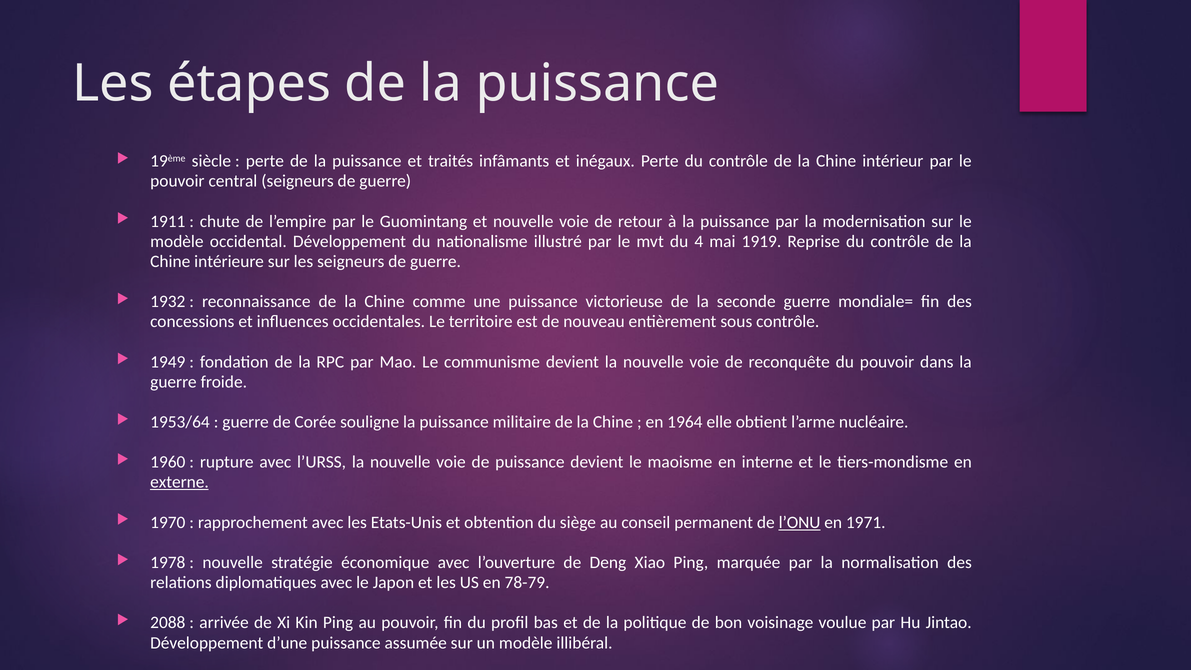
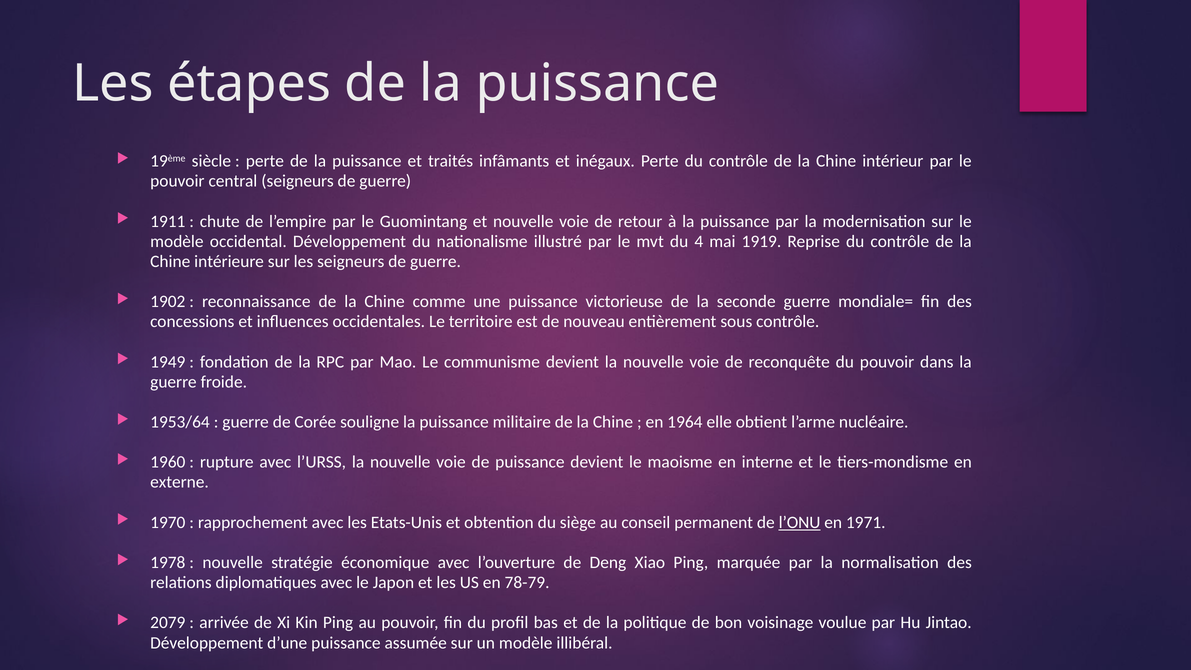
1932: 1932 -> 1902 (168, 302)
externe underline: present -> none (180, 482)
2088: 2088 -> 2079 (168, 623)
